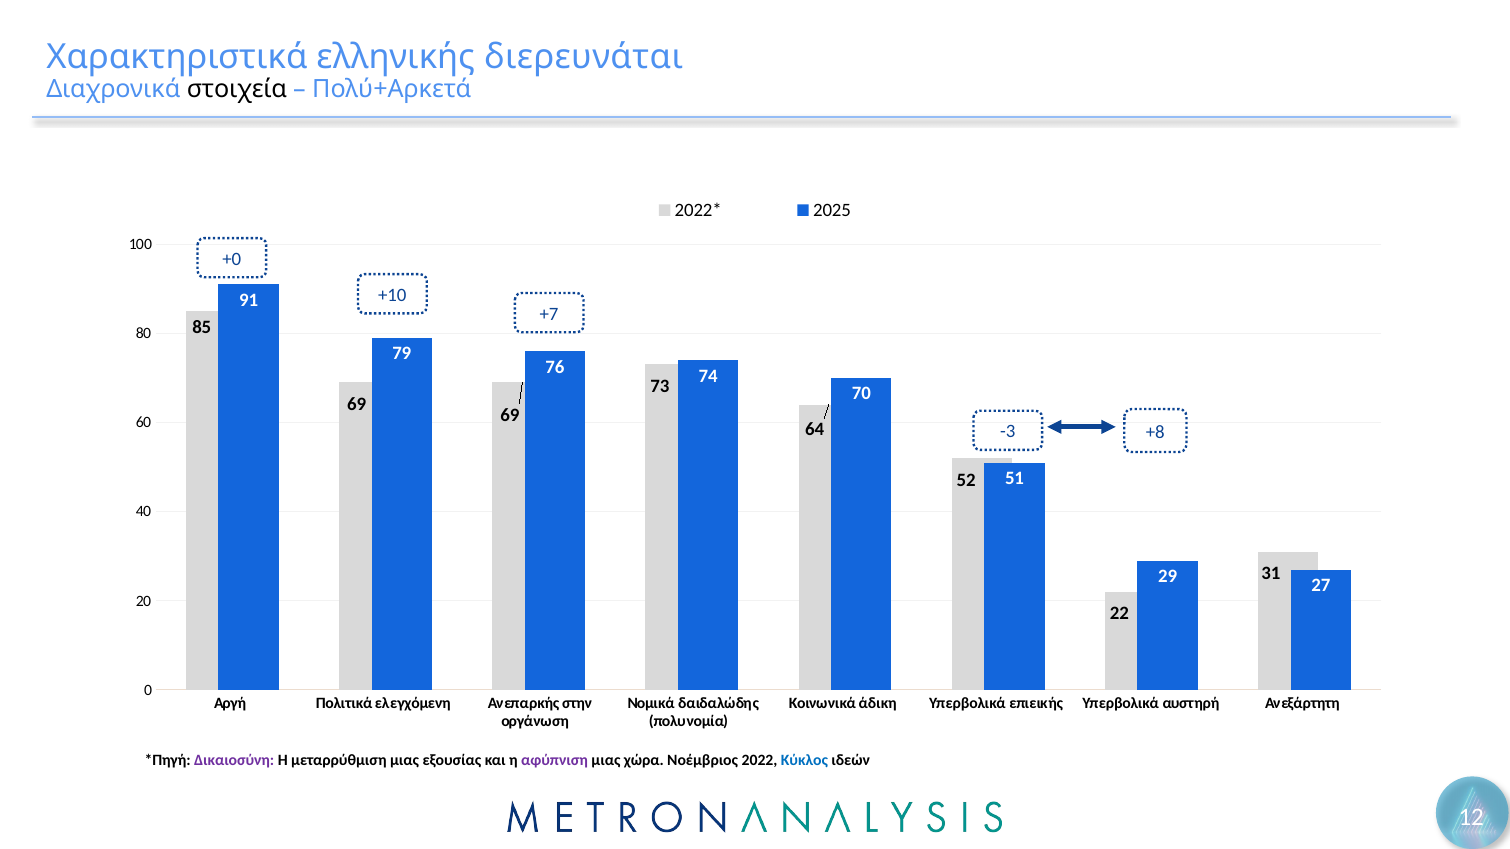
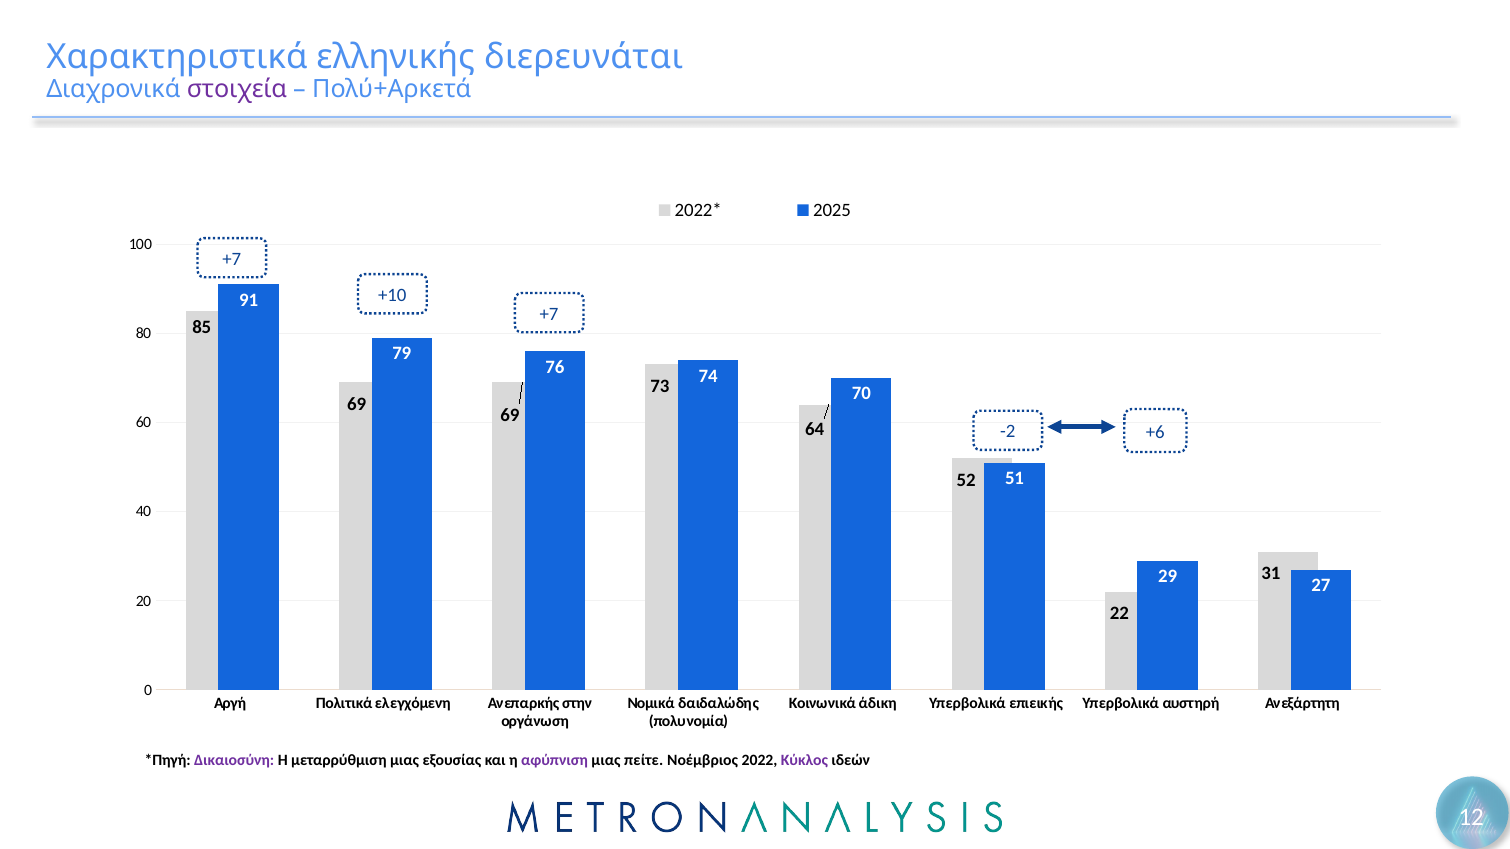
στοιχεία colour: black -> purple (237, 89)
+0: +0 -> +7 (232, 259)
-3: -3 -> -2 (1008, 432)
+8: +8 -> +6 (1155, 432)
χώρα: χώρα -> πείτε (644, 761)
Κύκλος colour: blue -> purple (804, 761)
